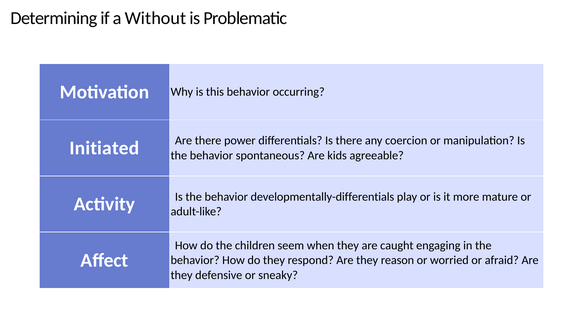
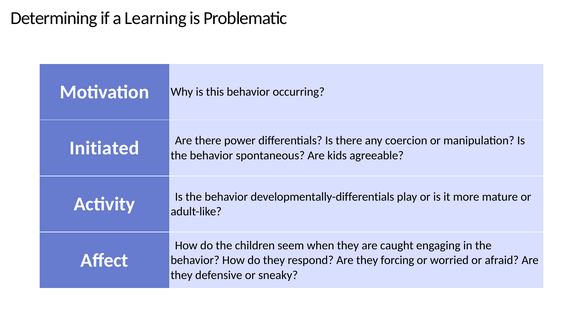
Without: Without -> Learning (156, 18)
reason: reason -> forcing (397, 260)
